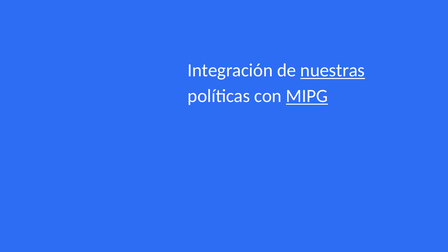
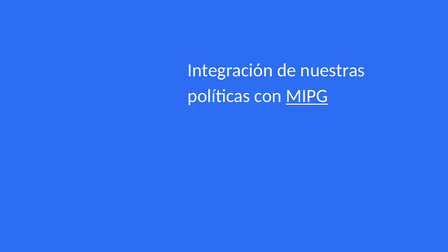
nuestras underline: present -> none (333, 70)
